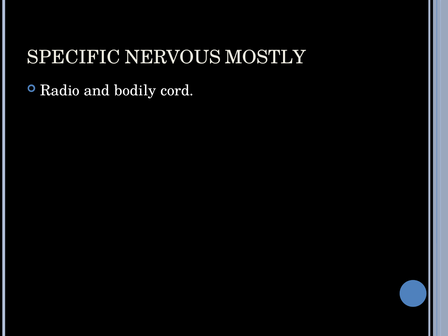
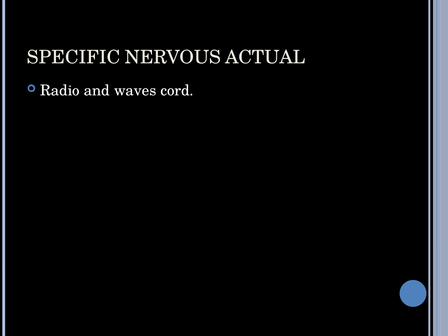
MOSTLY: MOSTLY -> ACTUAL (265, 57)
bodily: bodily -> waves (135, 91)
